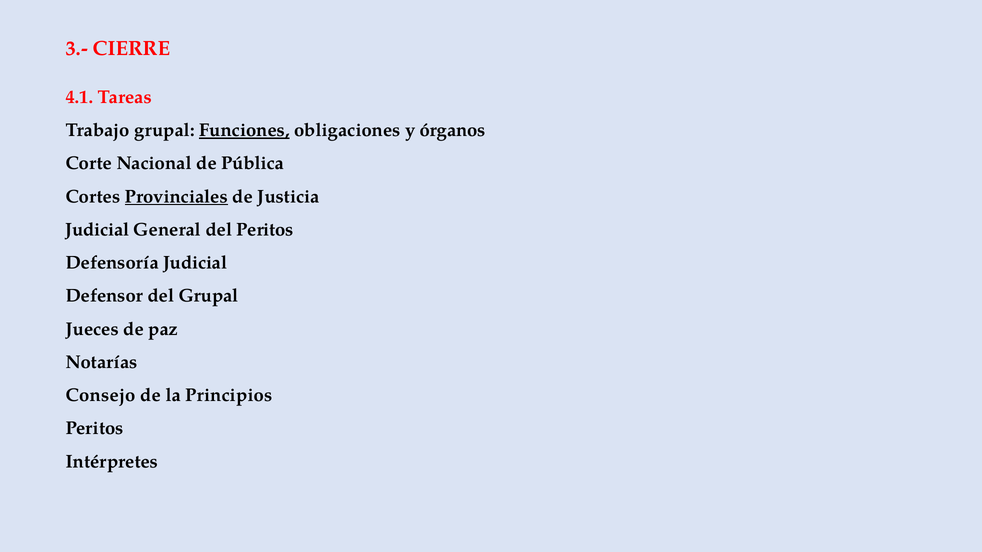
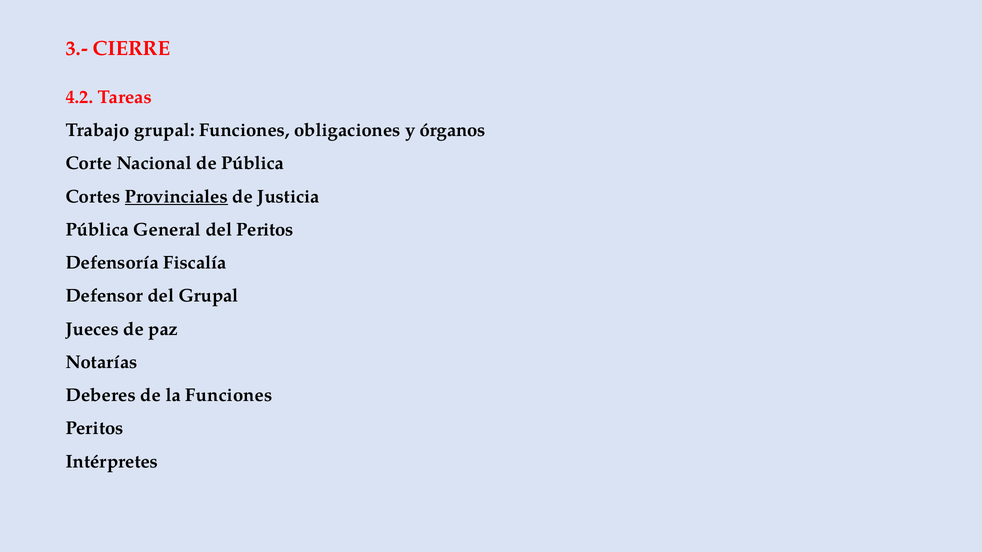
4.1: 4.1 -> 4.2 (79, 97)
Funciones underline: present -> none (244, 130)
Judicial: Judicial -> Pública (97, 230)
Defensoría Judicial: Judicial -> Fiscalía (195, 263)
Consejo: Consejo -> Deberes (101, 396)
la Principios: Principios -> Funciones (229, 396)
